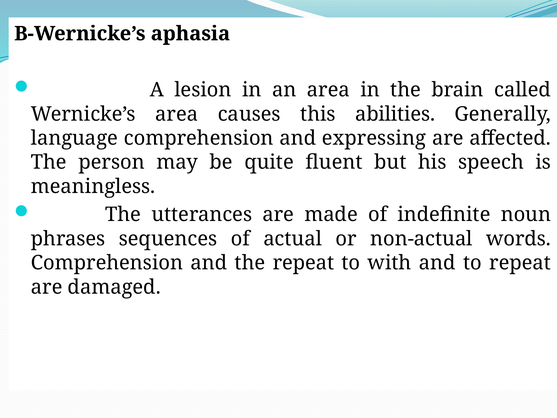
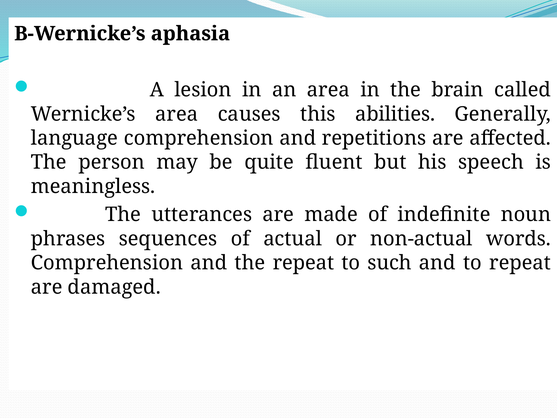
expressing: expressing -> repetitions (374, 138)
with: with -> such (390, 263)
